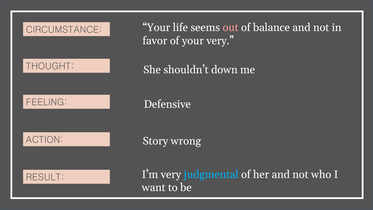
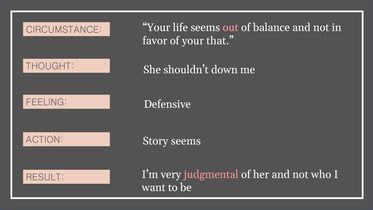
your very: very -> that (220, 41)
Story wrong: wrong -> seems (186, 141)
judgmental colour: light blue -> pink (211, 174)
